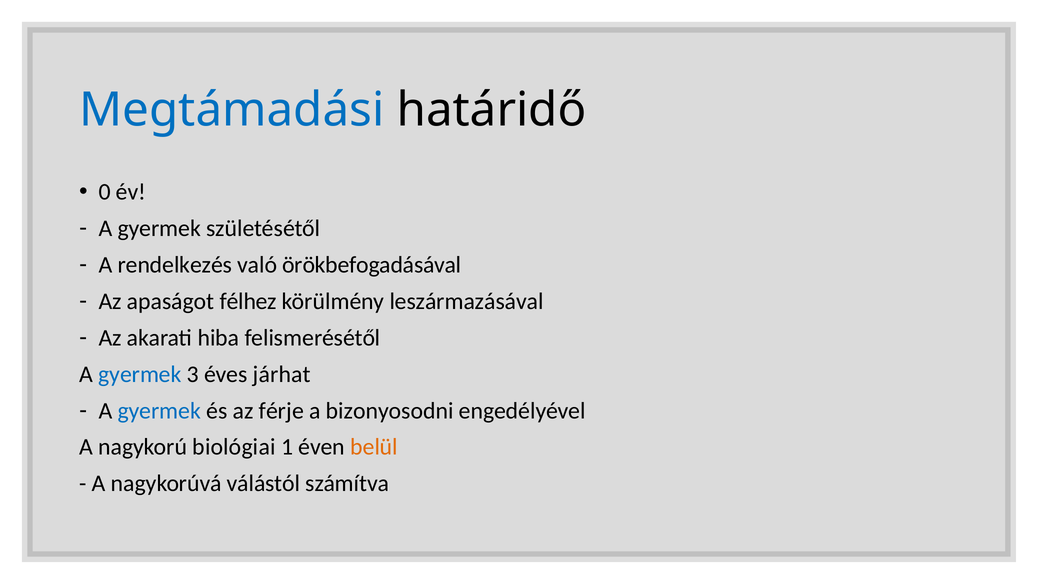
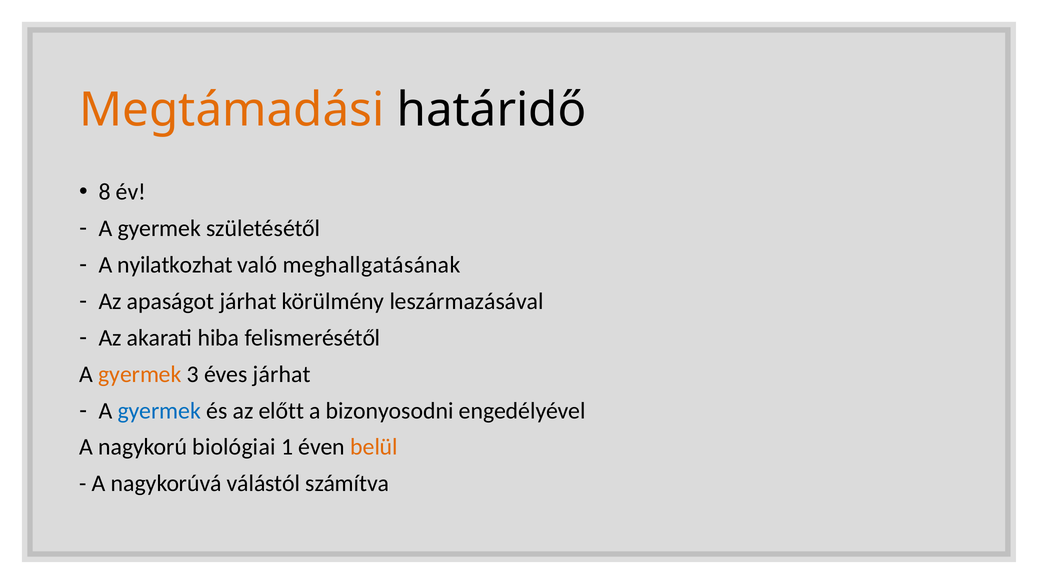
Megtámadási colour: blue -> orange (232, 110)
0: 0 -> 8 (105, 192)
rendelkezés: rendelkezés -> nyilatkozhat (175, 265)
örökbefogadásával: örökbefogadásával -> meghallgatásának (372, 265)
apaságot félhez: félhez -> járhat (248, 301)
gyermek colour: blue -> orange (140, 374)
férje: férje -> előtt (281, 411)
